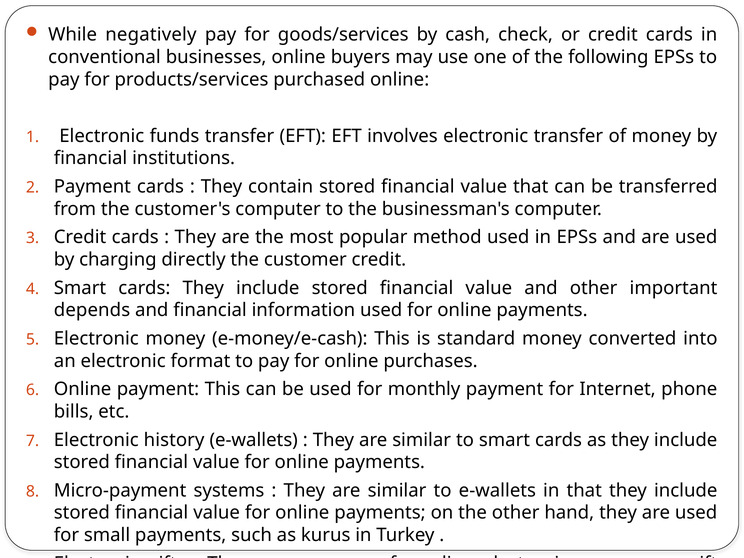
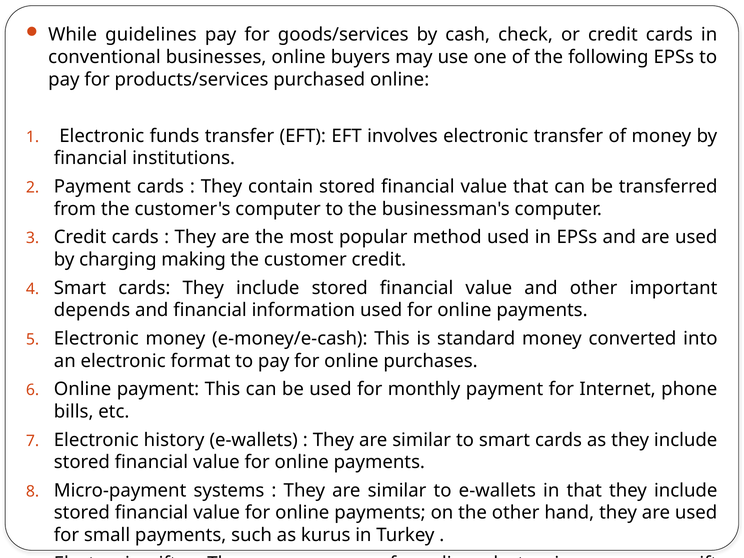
negatively: negatively -> guidelines (151, 35)
directly: directly -> making (194, 260)
